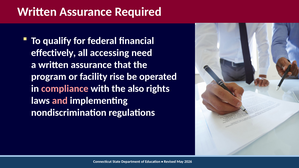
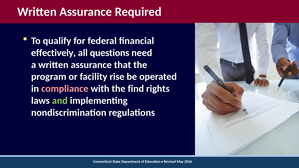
accessing: accessing -> questions (110, 53)
also: also -> find (136, 89)
and colour: pink -> light green (60, 101)
